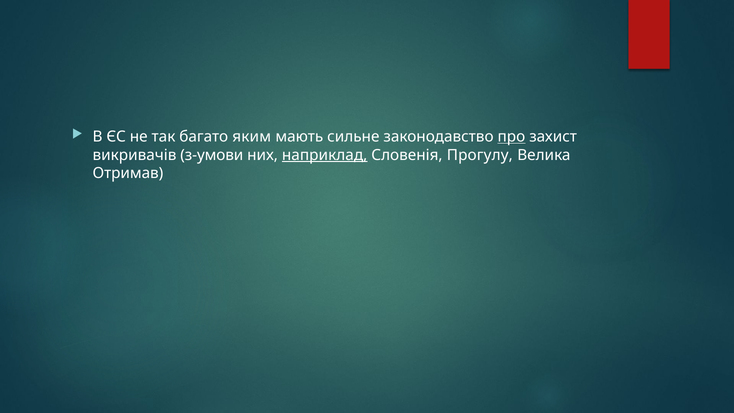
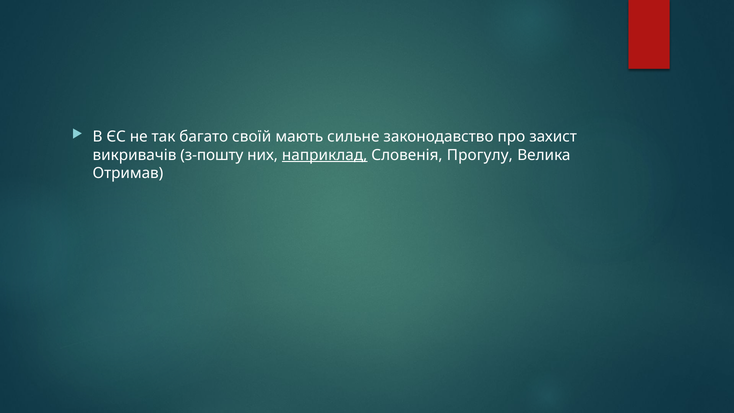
яким: яким -> своїй (252, 137)
про underline: present -> none (511, 137)
з-умови: з-умови -> з-пошту (212, 155)
